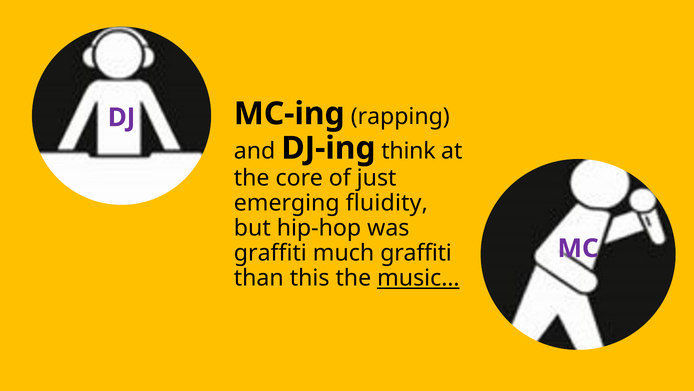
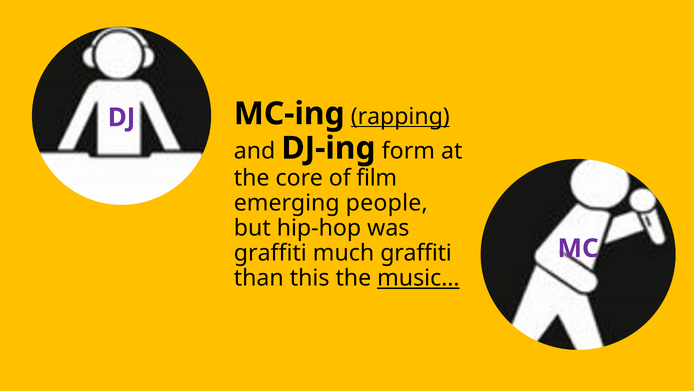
rapping underline: none -> present (400, 116)
think: think -> form (408, 151)
just: just -> film (377, 178)
fluidity: fluidity -> people (387, 203)
